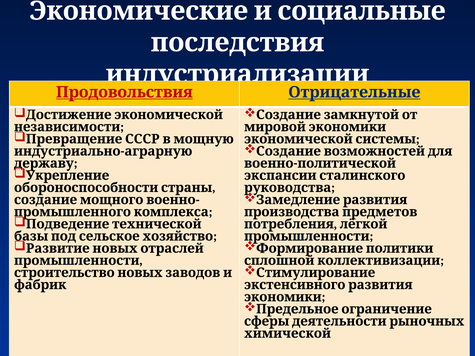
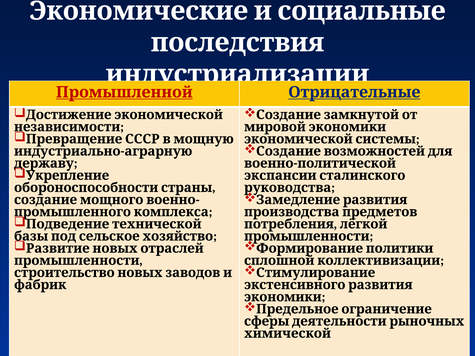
Продовольствия: Продовольствия -> Промышленной (124, 92)
